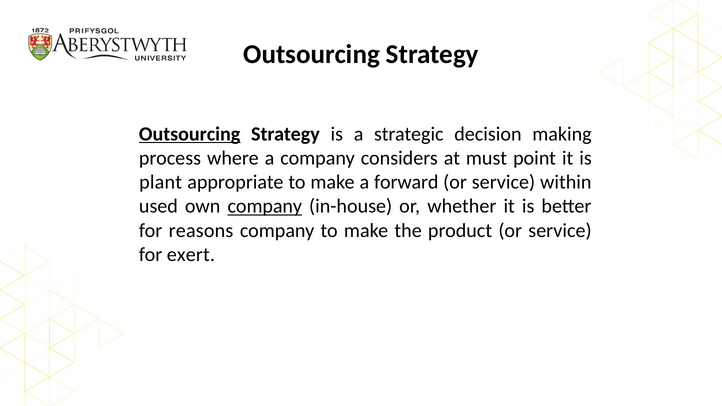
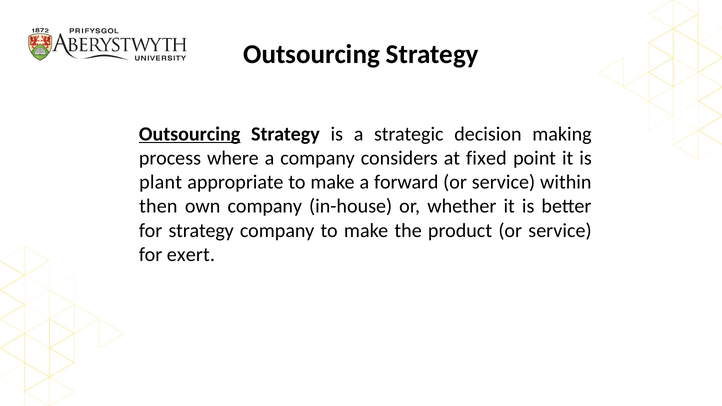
must: must -> fixed (486, 158)
used: used -> then (158, 206)
company underline: present -> none (265, 206)
for reasons: reasons -> strategy (201, 230)
